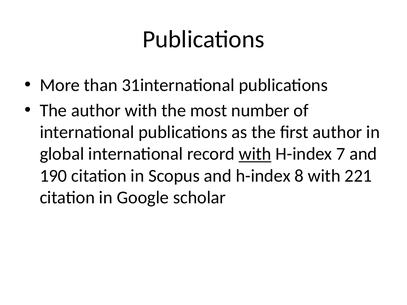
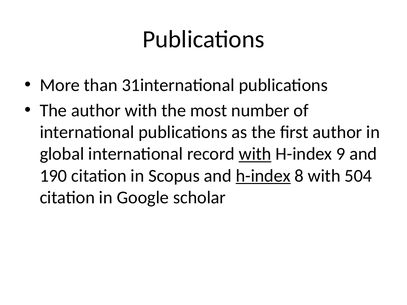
7: 7 -> 9 (341, 154)
h-index underline: none -> present (263, 176)
221: 221 -> 504 (358, 176)
